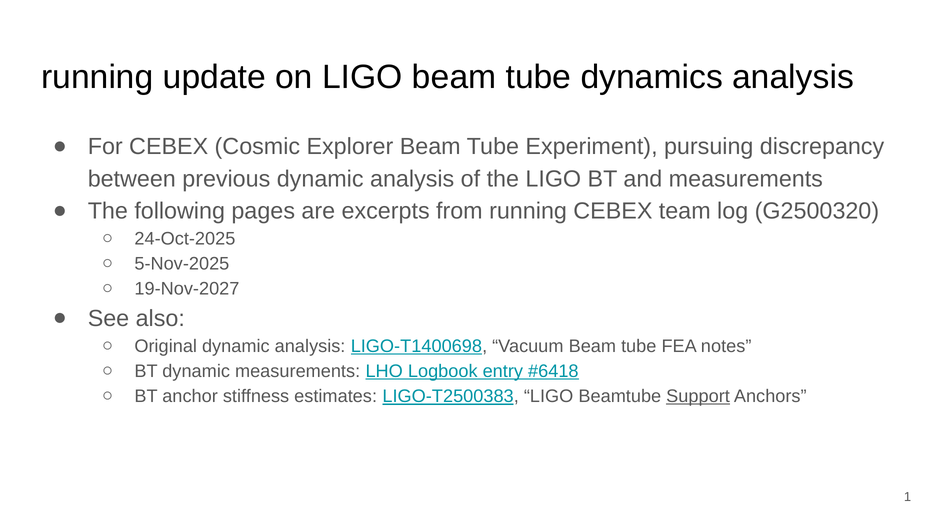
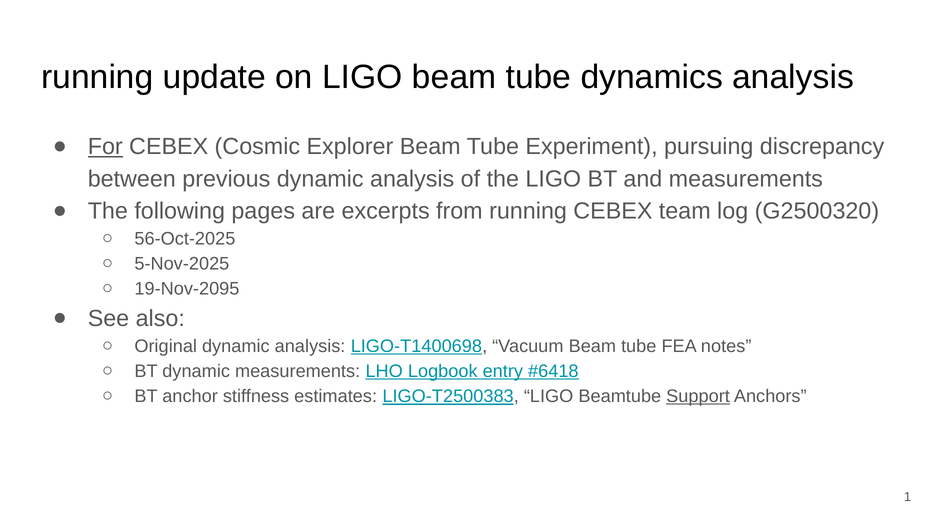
For underline: none -> present (105, 147)
24-Oct-2025: 24-Oct-2025 -> 56-Oct-2025 (185, 239)
19-Nov-2027: 19-Nov-2027 -> 19-Nov-2095 (187, 289)
